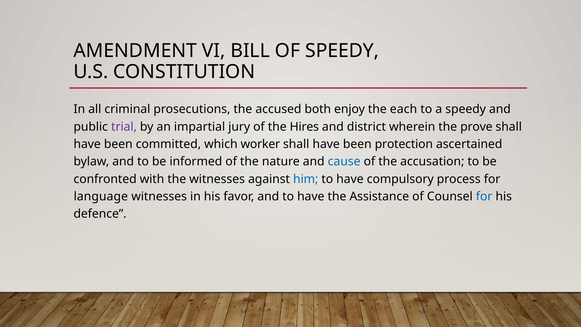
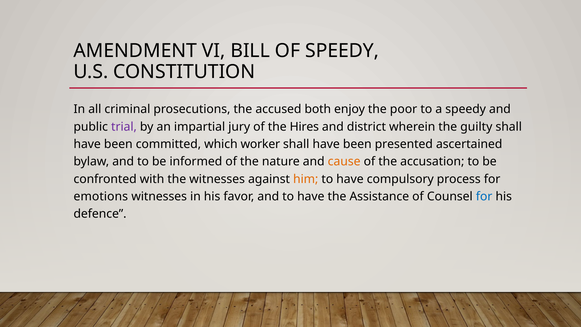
each: each -> poor (404, 109)
prove: prove -> guilty (476, 127)
protection: protection -> presented (404, 144)
cause colour: blue -> orange (344, 162)
him colour: blue -> orange (306, 179)
language: language -> emotions (101, 196)
